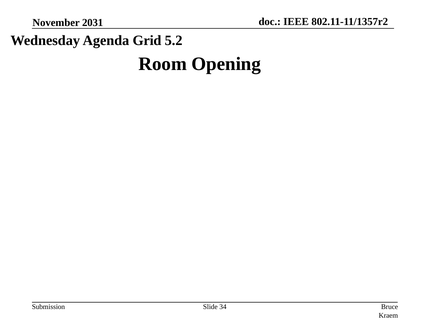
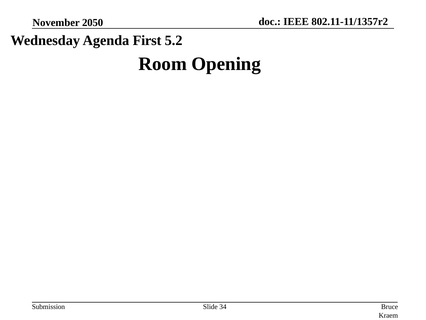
2031: 2031 -> 2050 (93, 23)
Grid: Grid -> First (147, 40)
